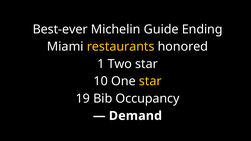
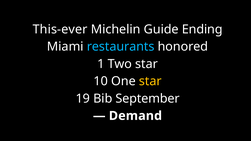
Best-ever: Best-ever -> This-ever (60, 29)
restaurants colour: yellow -> light blue (121, 47)
Occupancy: Occupancy -> September (148, 99)
